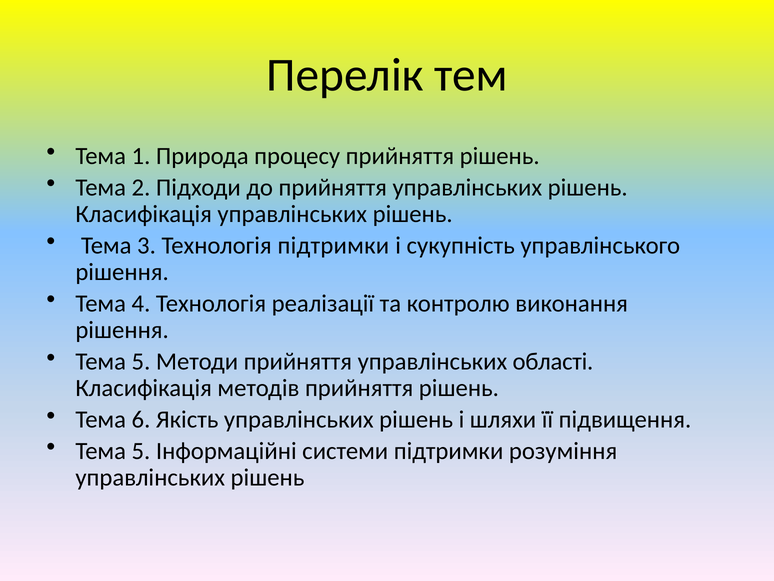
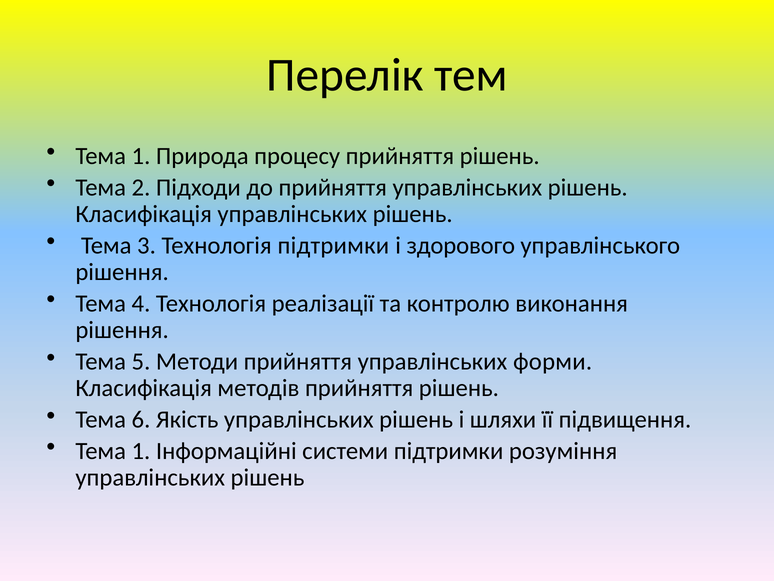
сукупність: сукупність -> здорового (461, 245)
області: області -> форми (553, 361)
5: 5 -> 1 (141, 451)
